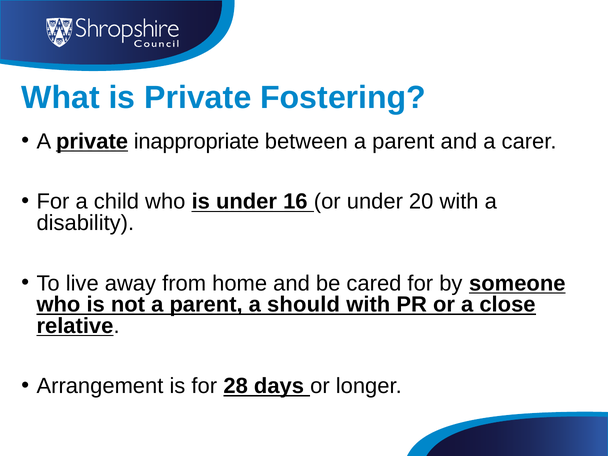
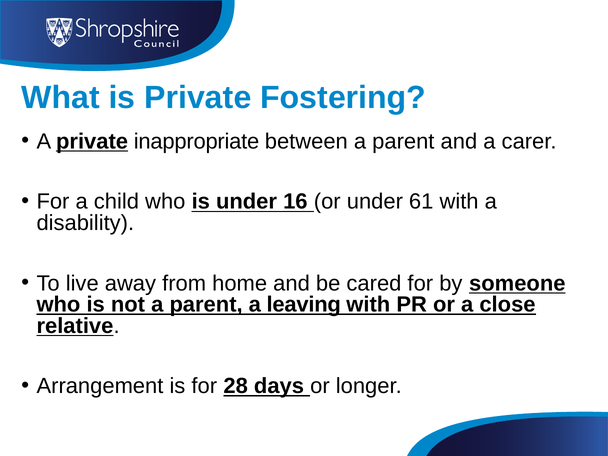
20: 20 -> 61 (421, 202)
should: should -> leaving (304, 305)
